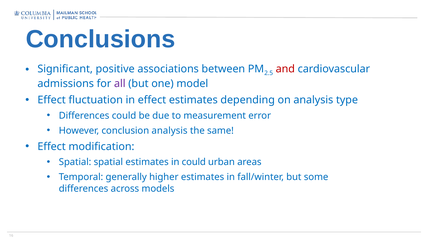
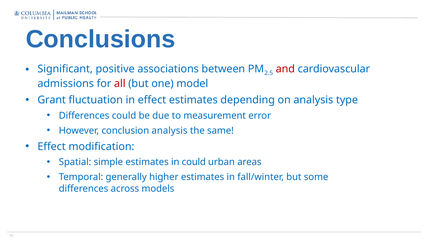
all colour: purple -> red (120, 84)
Effect: Effect -> Grant (52, 100)
Spatial spatial: spatial -> simple (108, 162)
